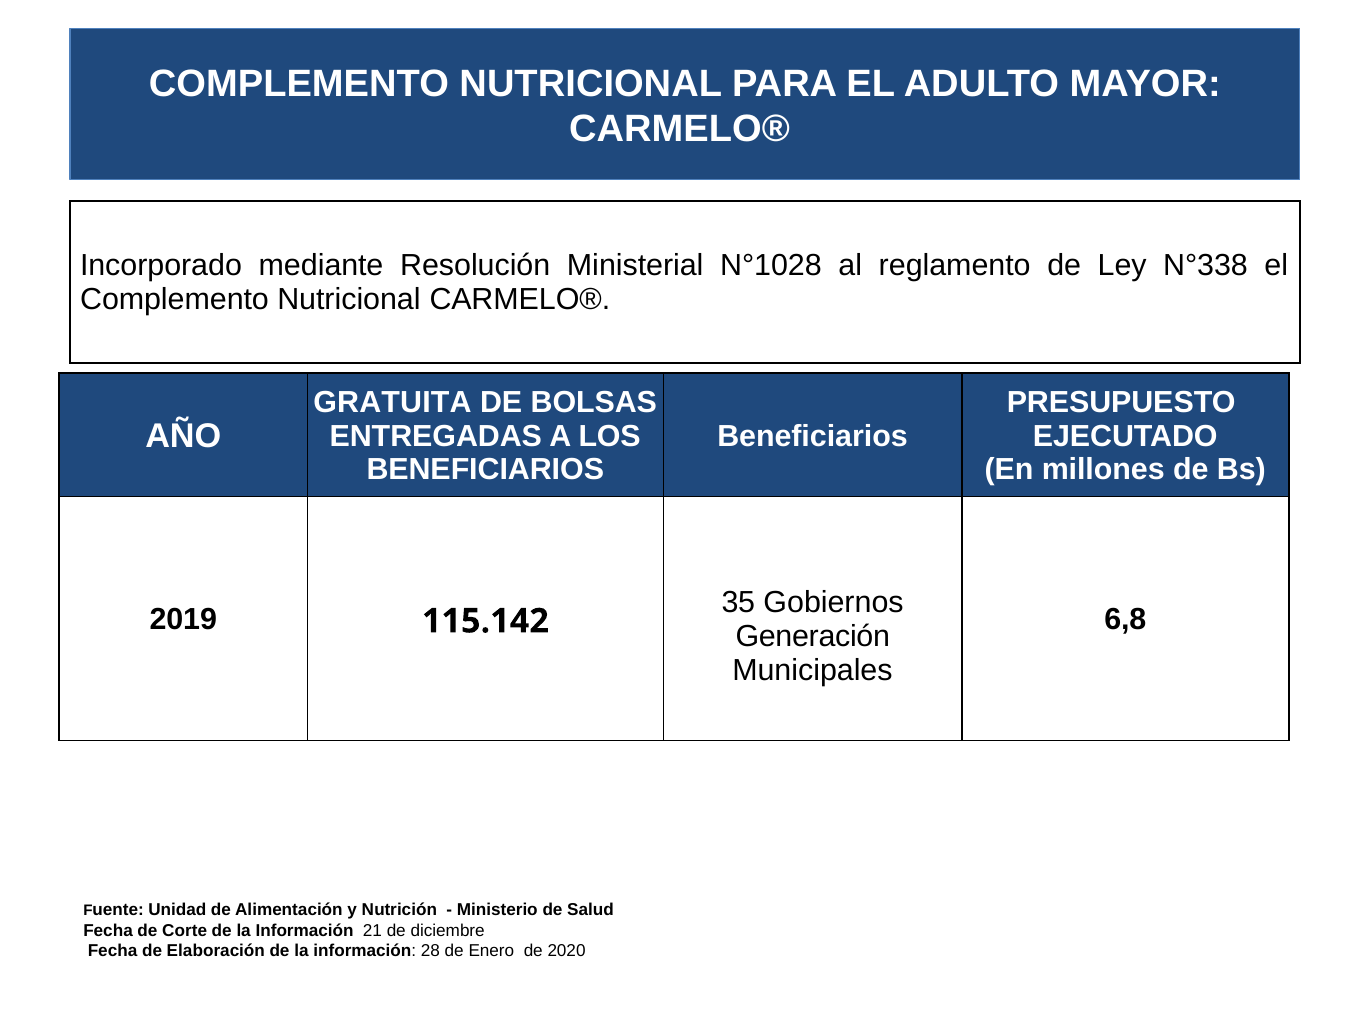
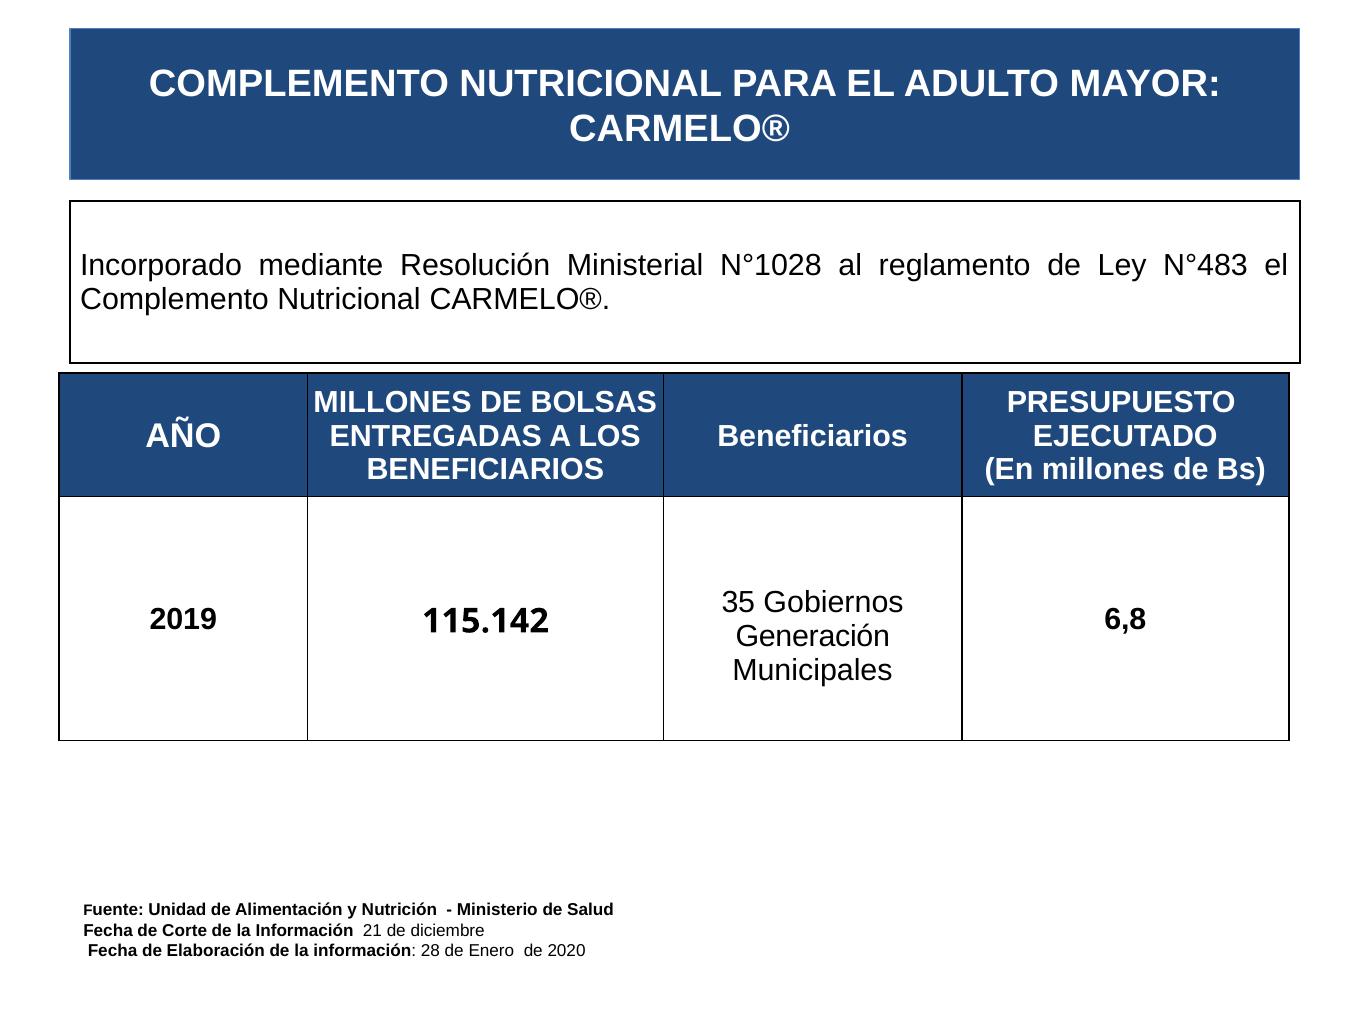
N°338: N°338 -> N°483 (1206, 265)
GRATUITA: GRATUITA -> MILLONES (392, 402)
